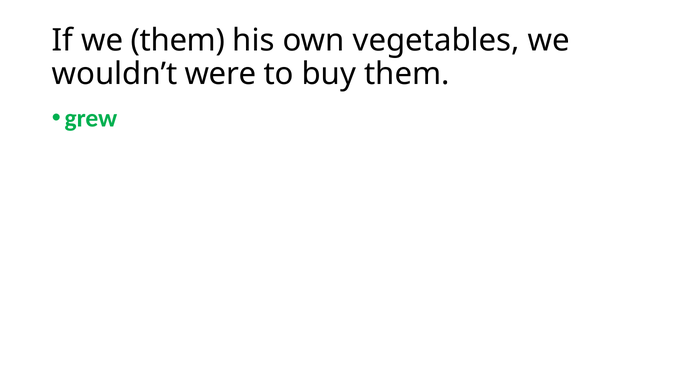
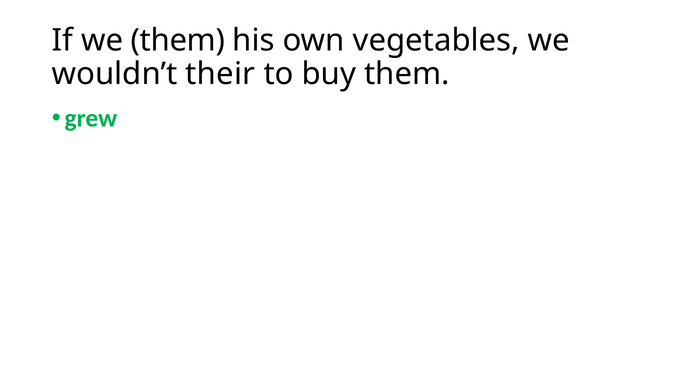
were: were -> their (220, 74)
